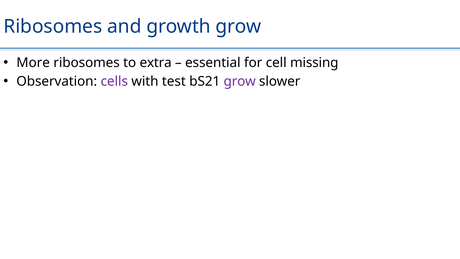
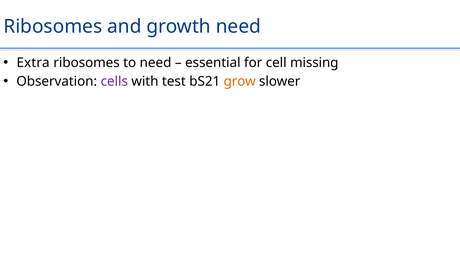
growth grow: grow -> need (238, 27)
More: More -> Extra (33, 63)
to extra: extra -> need (156, 63)
grow colour: purple -> orange (240, 81)
